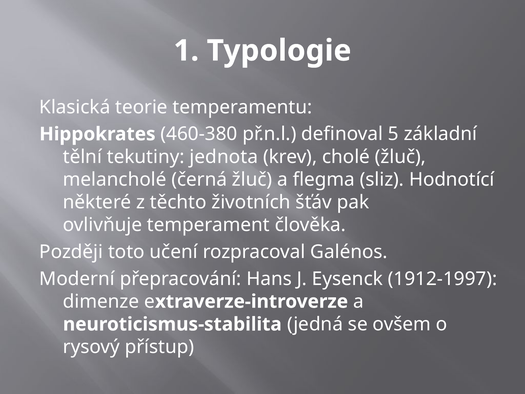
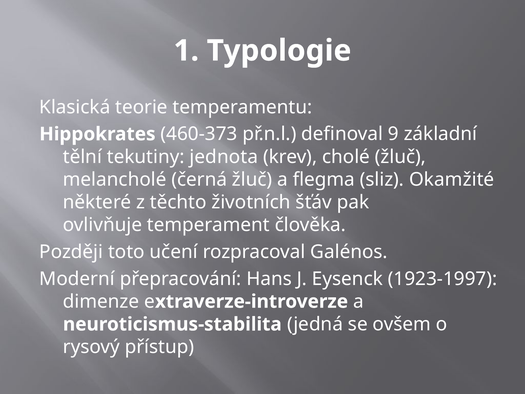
460-380: 460-380 -> 460-373 (199, 134)
5: 5 -> 9 (393, 134)
Hodnotící: Hodnotící -> Okamžité (452, 179)
1912-1997: 1912-1997 -> 1923-1997 (443, 279)
